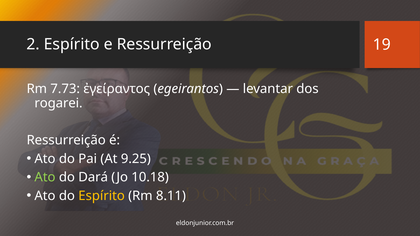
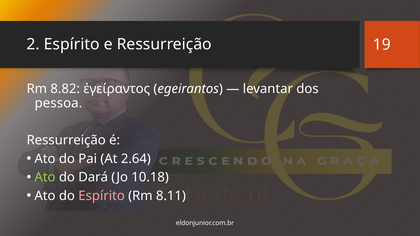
7.73: 7.73 -> 8.82 (65, 89)
rogarei: rogarei -> pessoa (58, 103)
9.25: 9.25 -> 2.64 (136, 159)
Espírito colour: yellow -> pink (102, 196)
